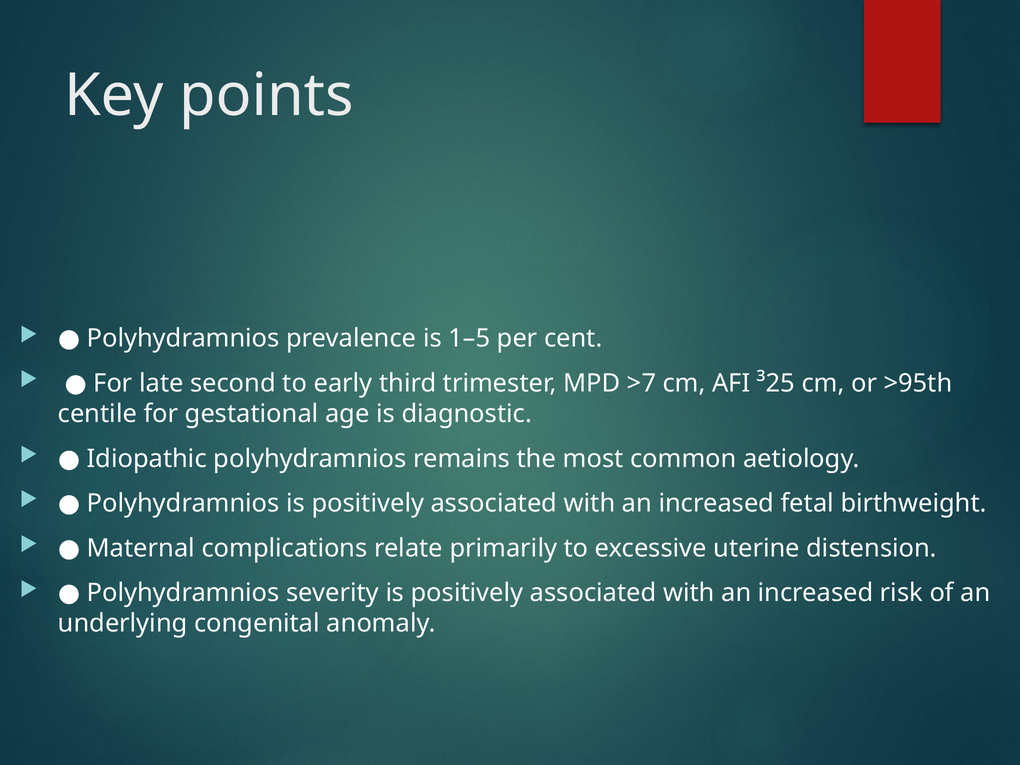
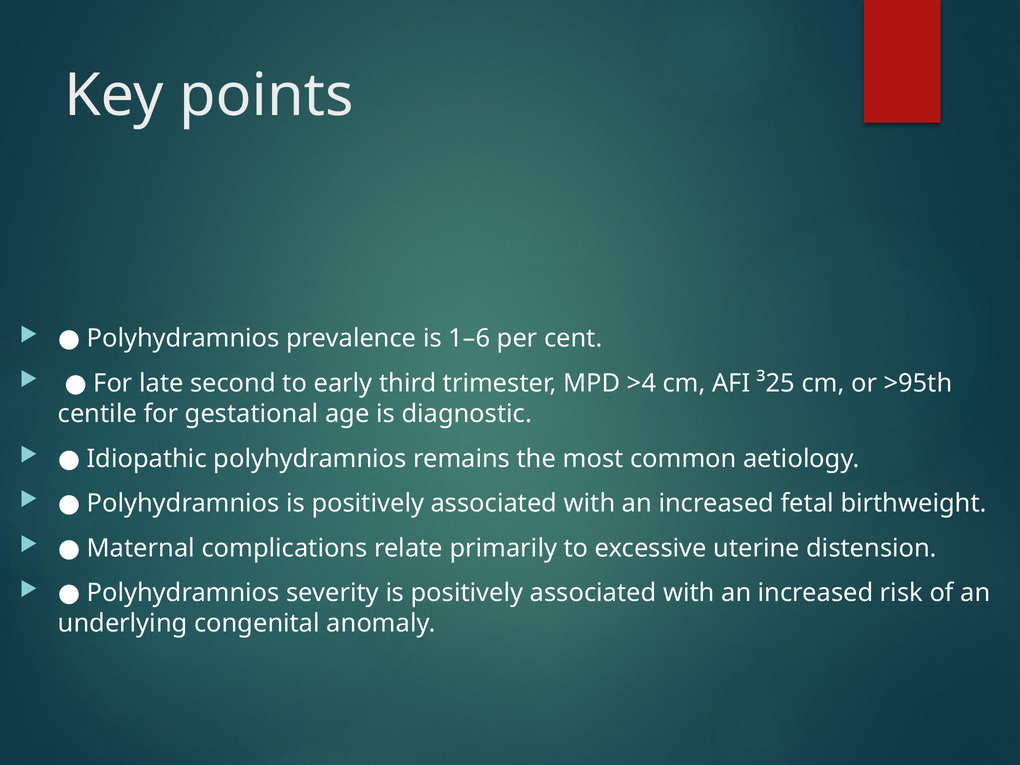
1–5: 1–5 -> 1–6 (469, 339)
>7: >7 -> >4 (642, 383)
